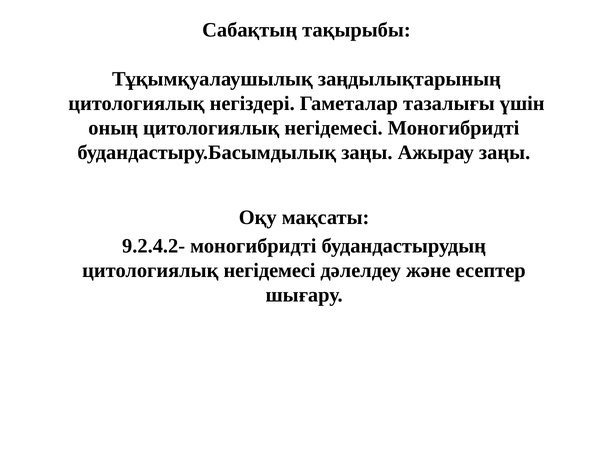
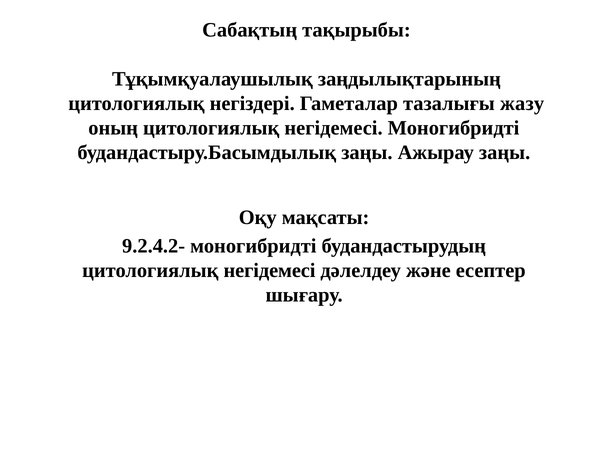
үшін: үшін -> жазу (522, 104)
